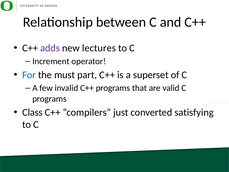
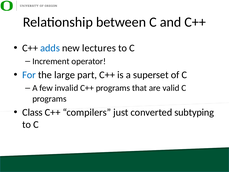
adds colour: purple -> blue (50, 48)
must: must -> large (65, 75)
satisfying: satisfying -> subtyping (194, 112)
